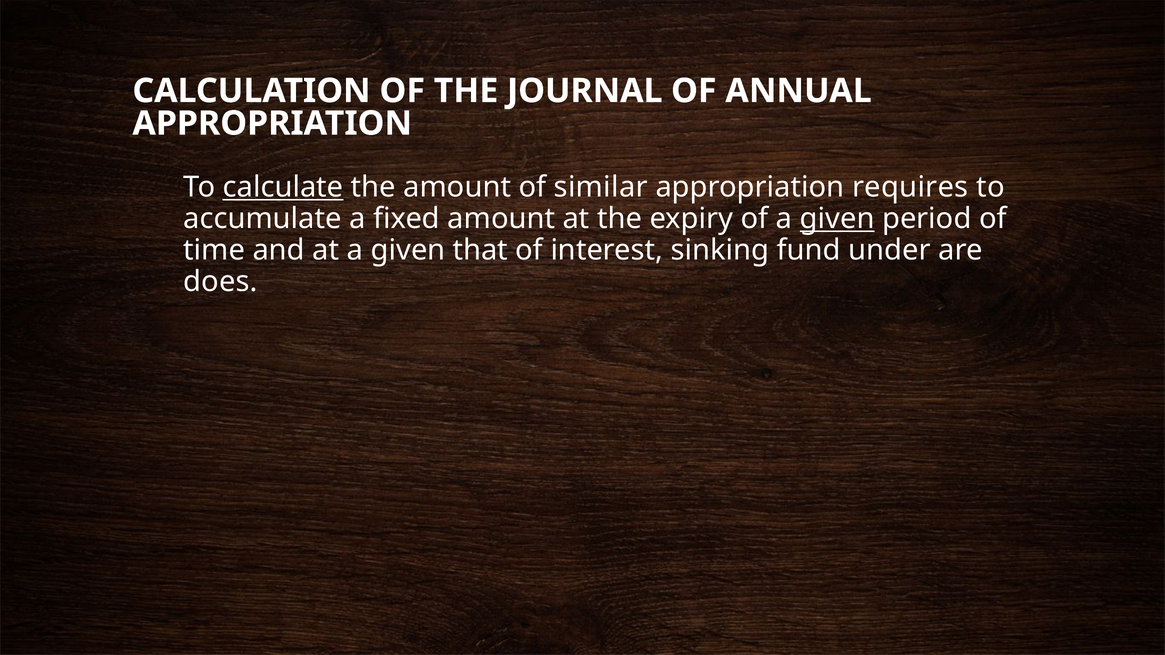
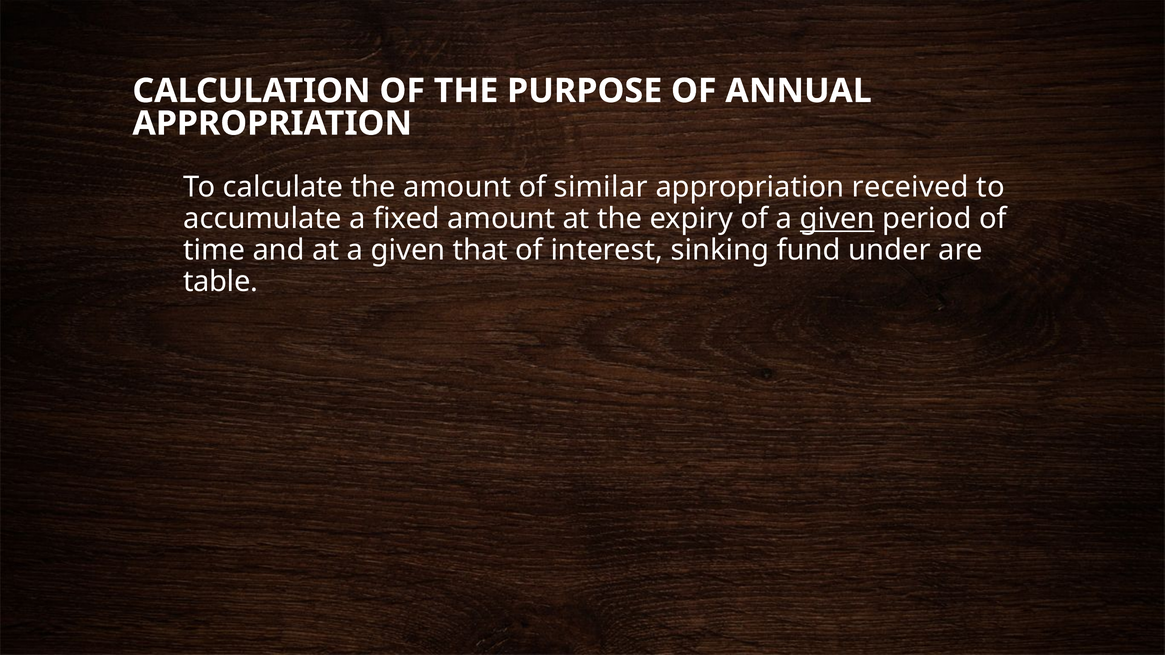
JOURNAL: JOURNAL -> PURPOSE (585, 91)
calculate underline: present -> none (283, 187)
requires: requires -> received (910, 187)
does: does -> table (221, 282)
